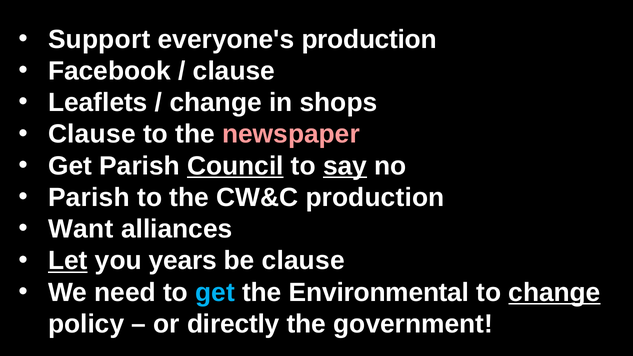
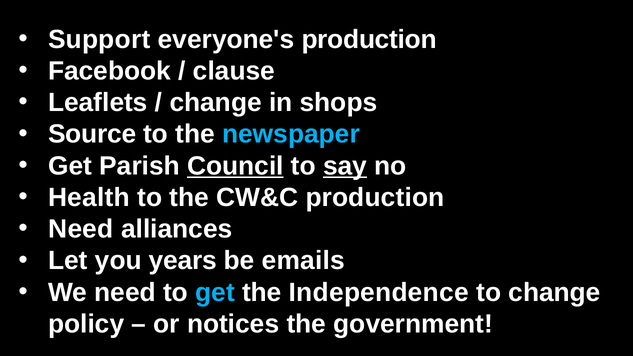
Clause: Clause -> Source (92, 134)
newspaper colour: pink -> light blue (291, 134)
Parish: Parish -> Health (89, 198)
Want: Want -> Need (81, 229)
Let underline: present -> none (68, 261)
be clause: clause -> emails (303, 261)
Environmental: Environmental -> Independence (379, 292)
change underline: present -> none (555, 292)
directly: directly -> notices (233, 324)
